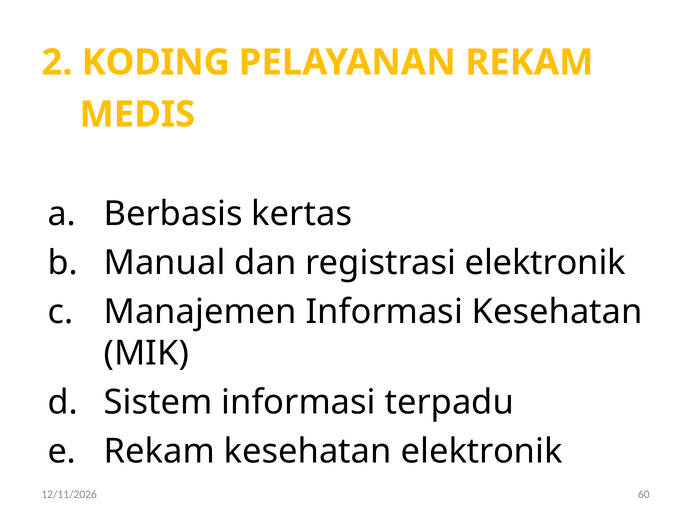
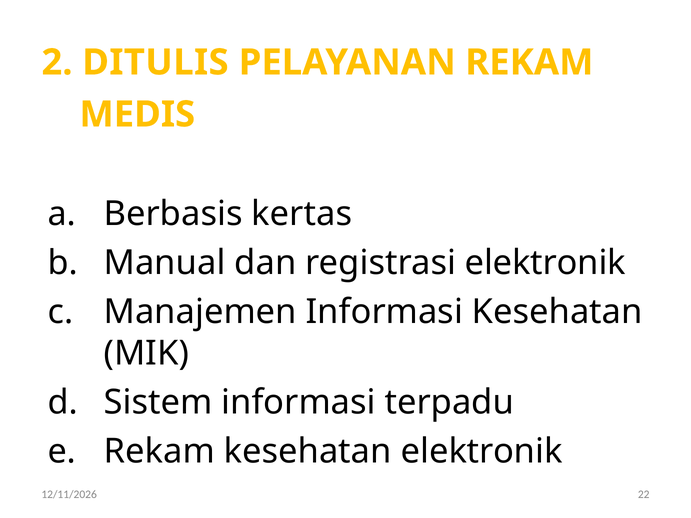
KODING: KODING -> DITULIS (155, 62)
60: 60 -> 22 (644, 495)
